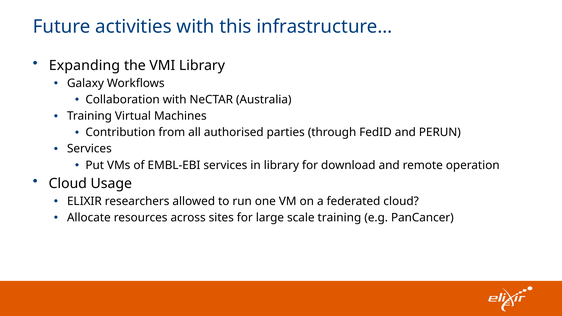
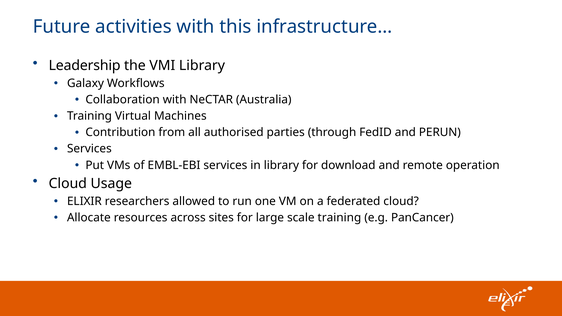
Expanding: Expanding -> Leadership (85, 66)
